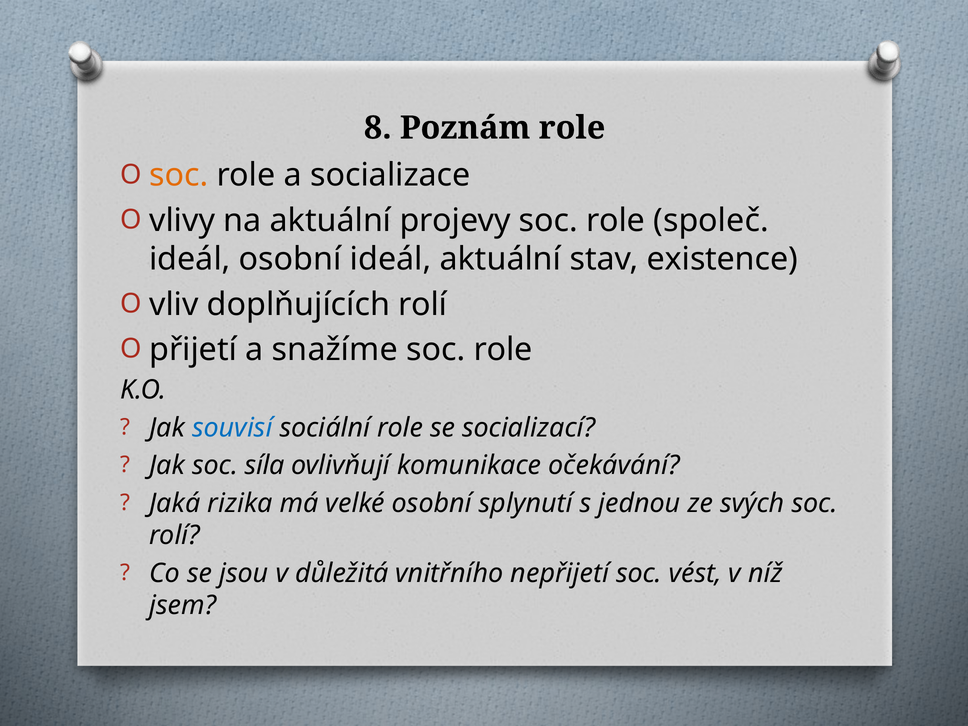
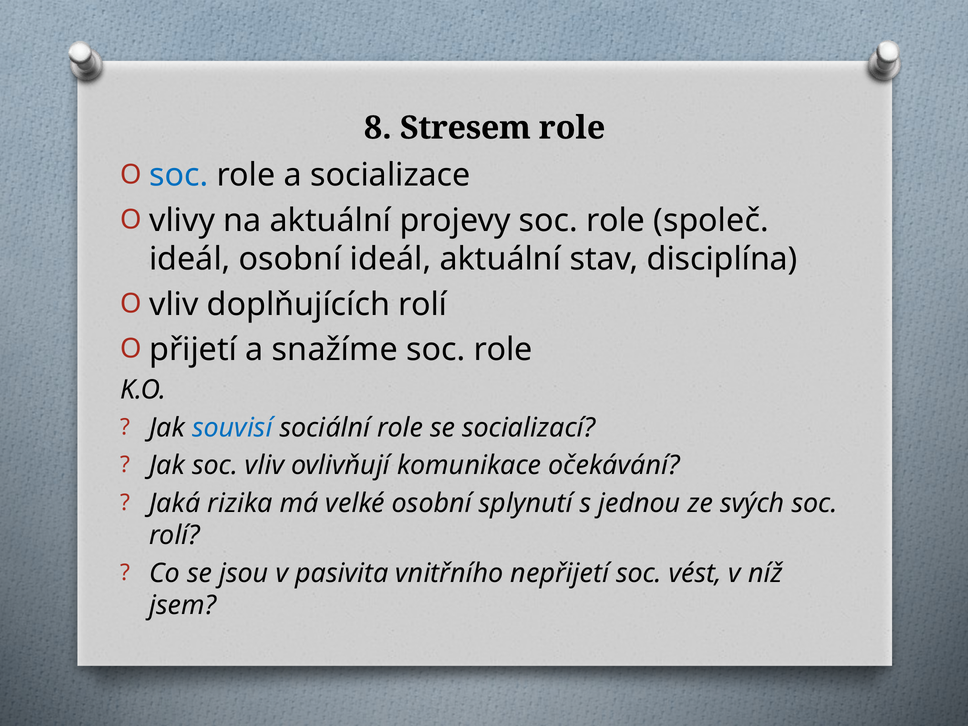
Poznám: Poznám -> Stresem (465, 128)
soc colour: orange -> blue (179, 175)
existence: existence -> disciplína (722, 259)
soc síla: síla -> vliv (265, 465)
důležitá: důležitá -> pasivita (342, 573)
